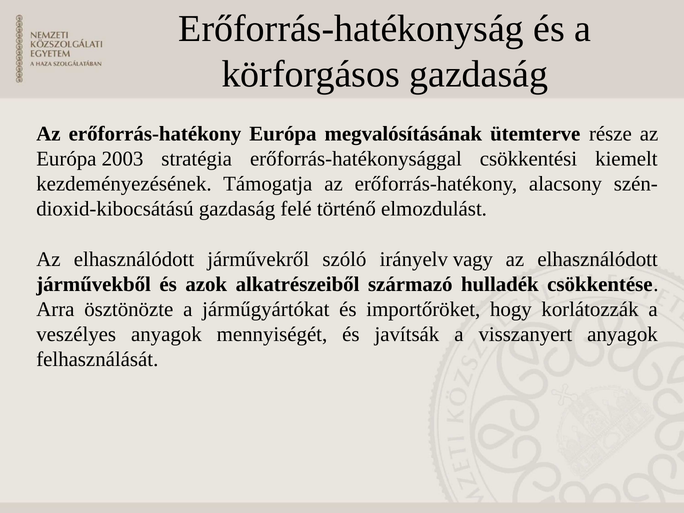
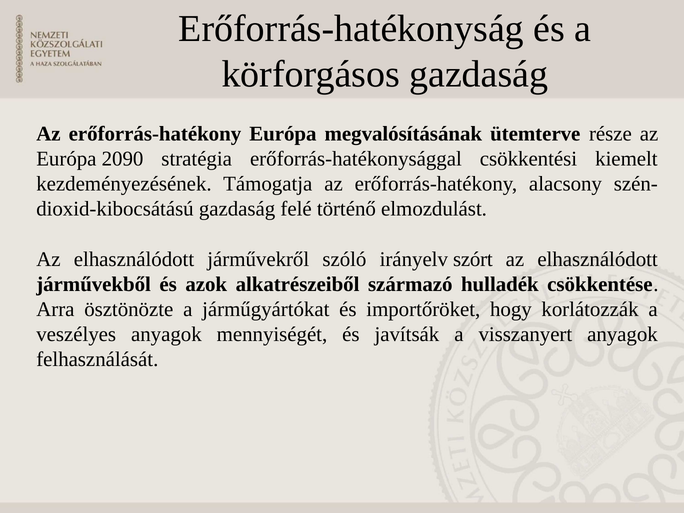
2003: 2003 -> 2090 (123, 159)
vagy: vagy -> szórt (473, 259)
